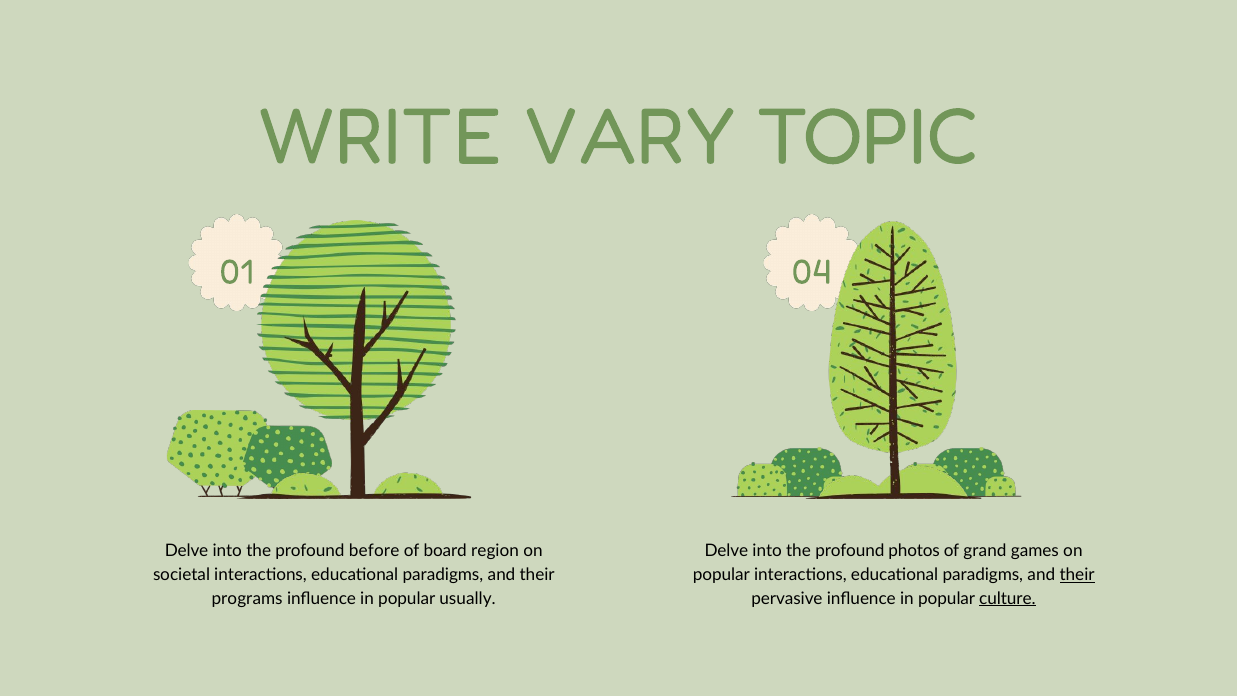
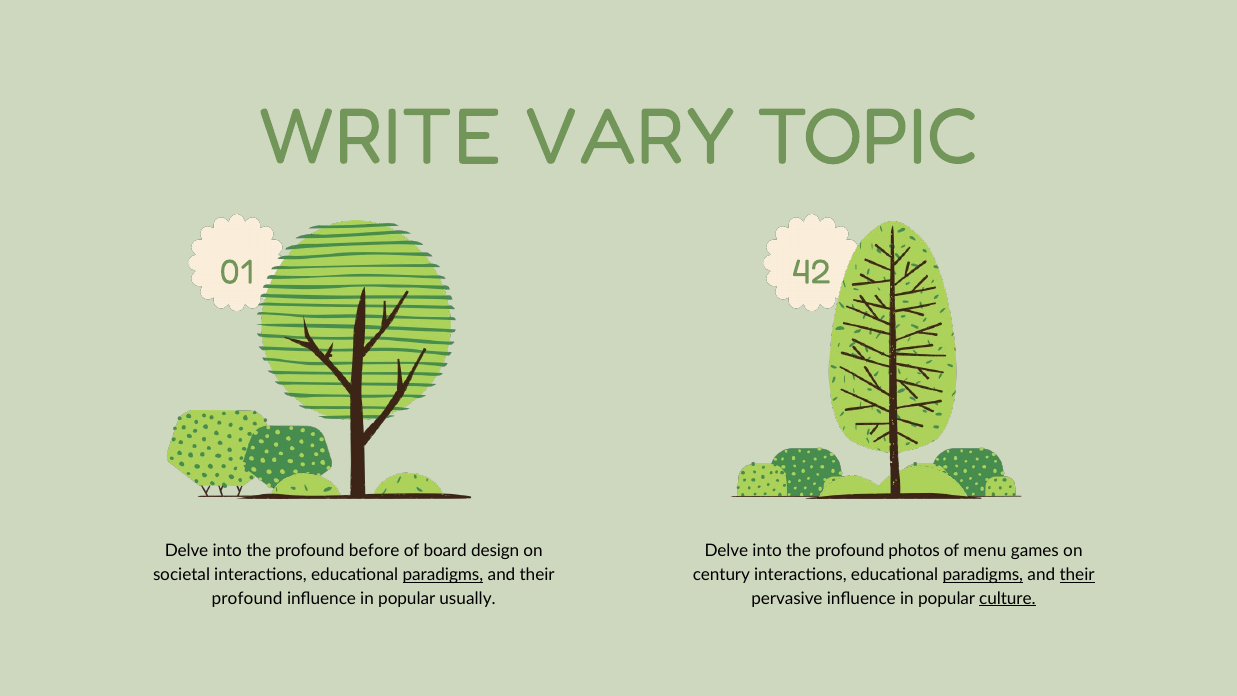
04: 04 -> 42 (811, 272)
region: region -> design (495, 551)
grand: grand -> menu (985, 551)
paradigms underline: none -> present (443, 575)
popular: popular -> century (721, 575)
paradigms underline: none -> present (983, 575)
programs: programs -> profound (247, 598)
